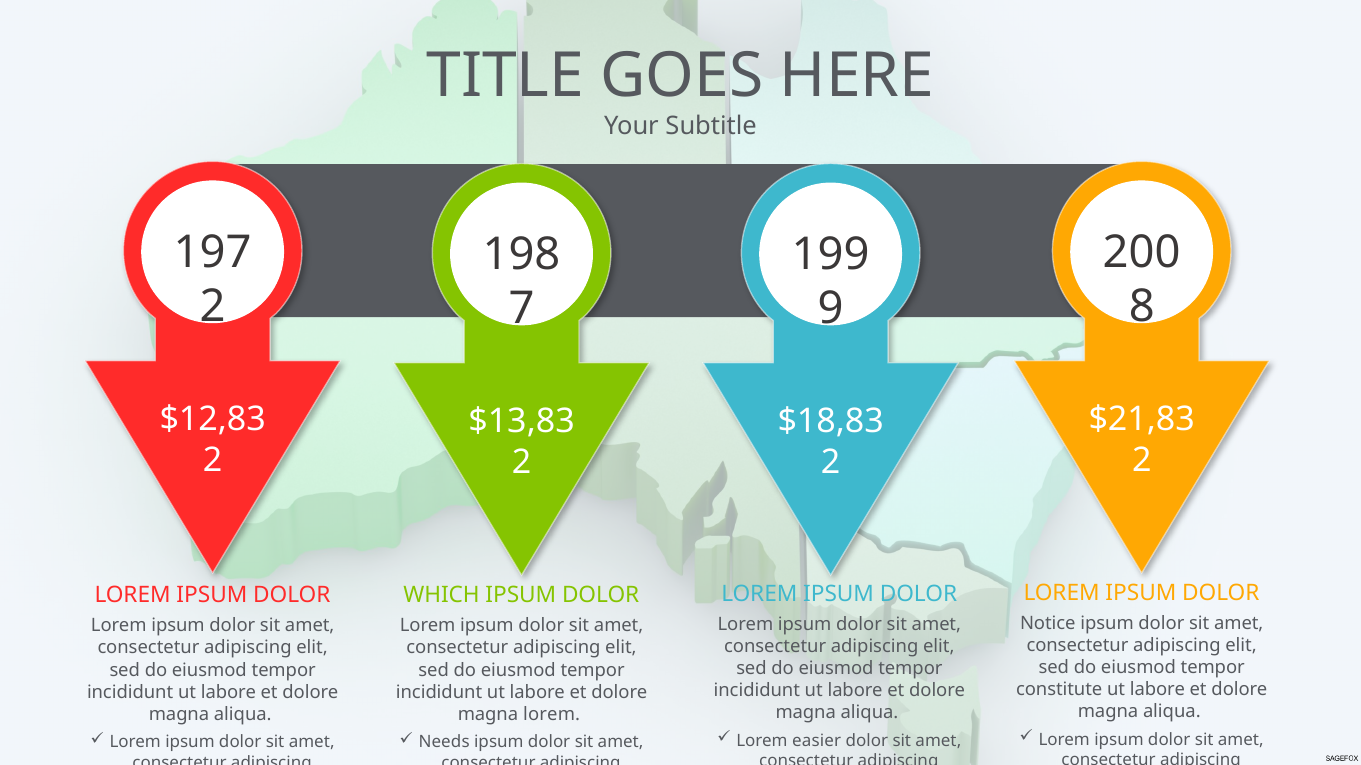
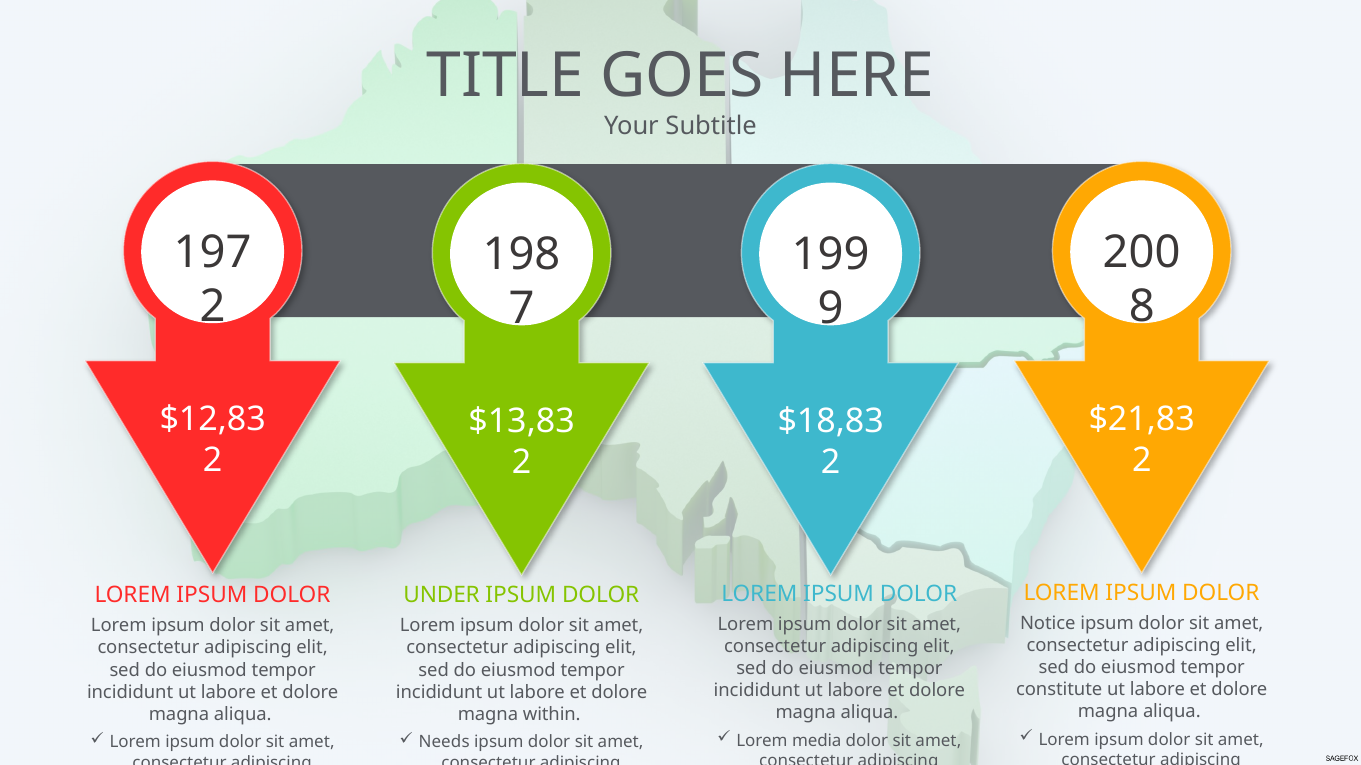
WHICH: WHICH -> UNDER (442, 596)
magna lorem: lorem -> within (552, 715)
easier: easier -> media (817, 741)
